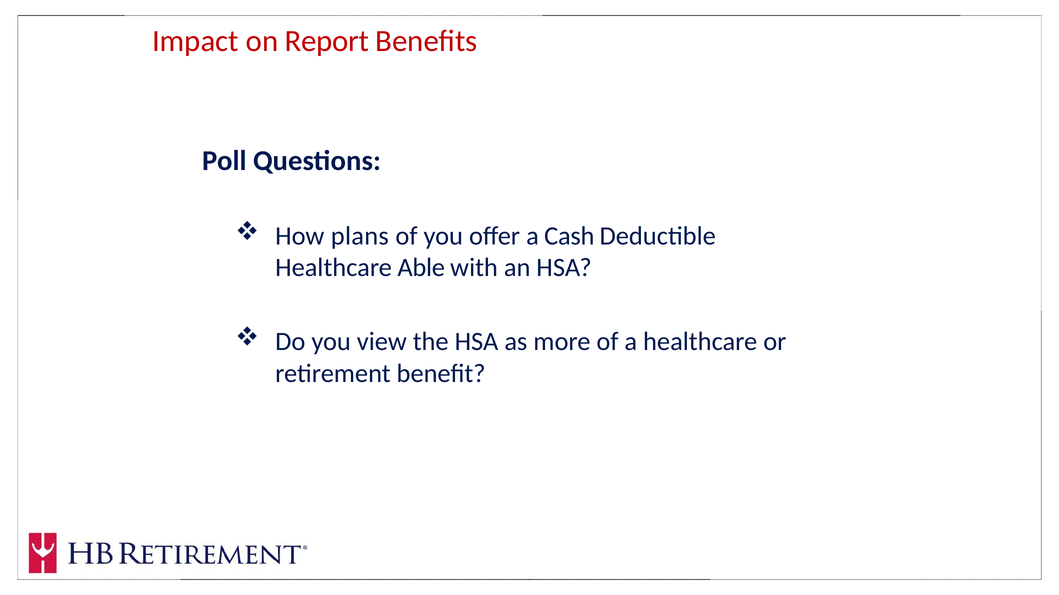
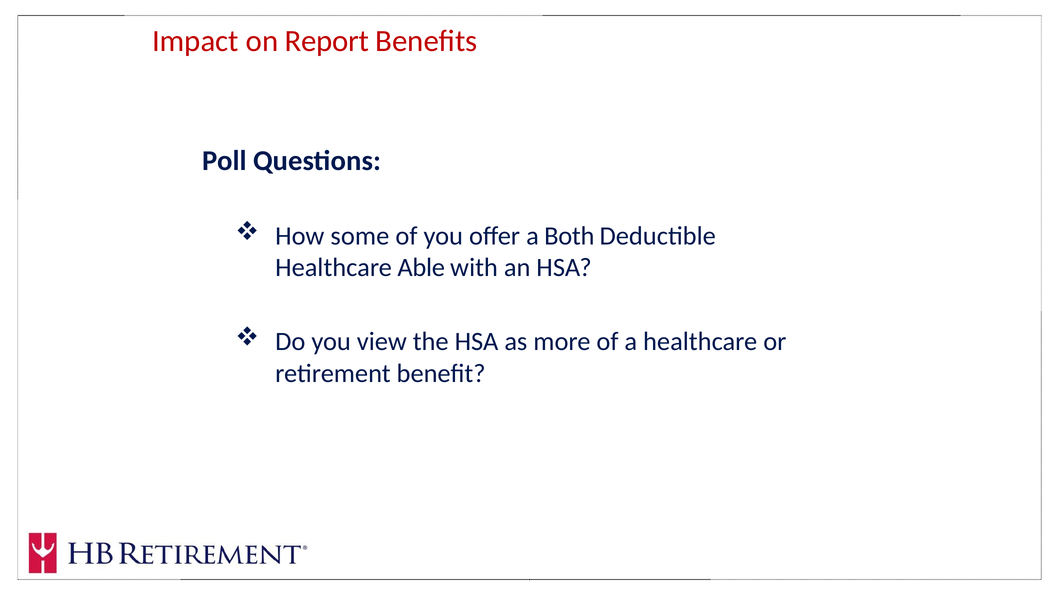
plans: plans -> some (360, 236)
Cash: Cash -> Both (569, 236)
